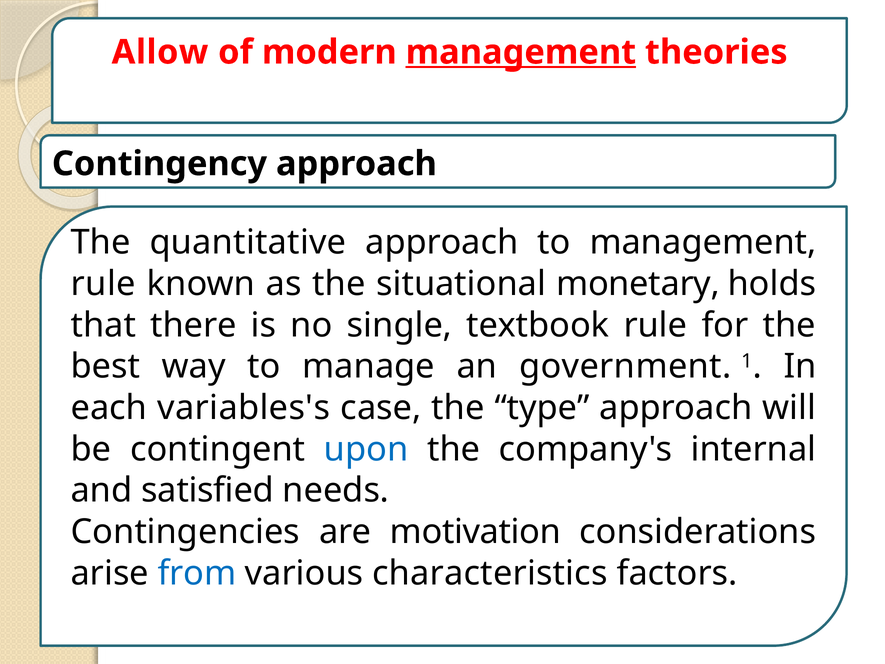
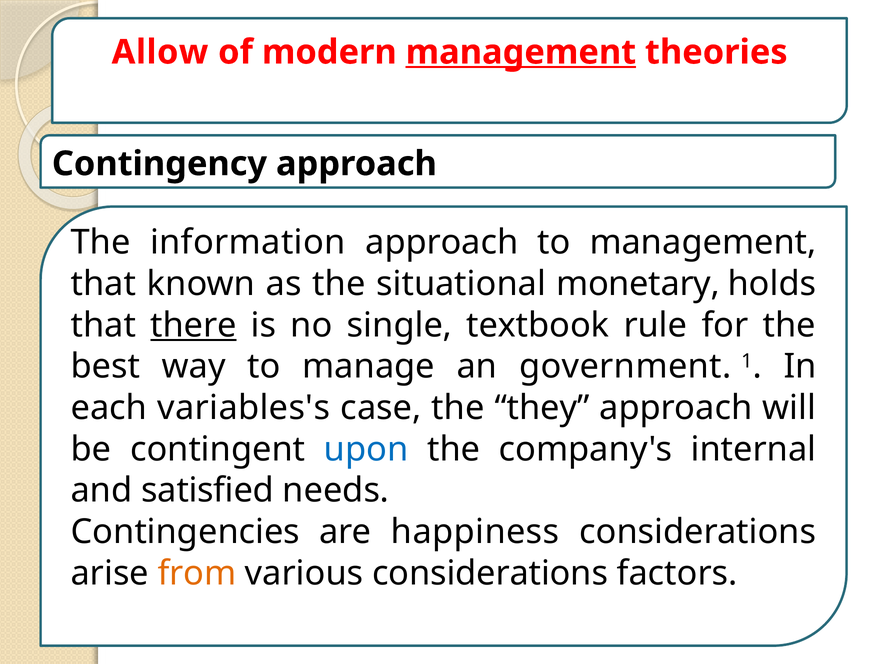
quantitative: quantitative -> information (248, 242)
rule: rule -> that (103, 284)
there underline: none -> present (194, 325)
type: type -> they (542, 408)
motivation: motivation -> happiness (475, 532)
from colour: blue -> orange (197, 573)
various characteristics: characteristics -> considerations (490, 573)
